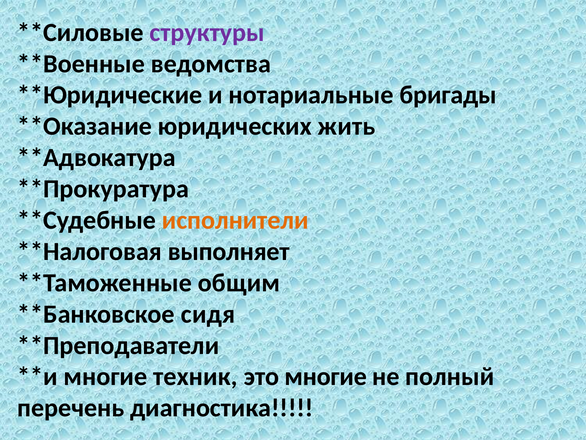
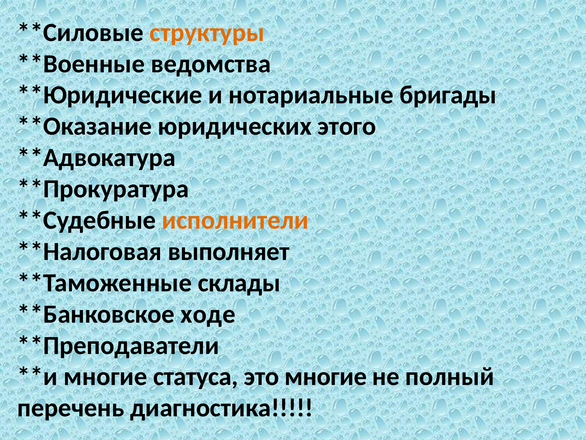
структуры colour: purple -> orange (207, 32)
жить: жить -> этого (347, 126)
общим: общим -> склады (239, 282)
сидя: сидя -> ходе (208, 314)
техник: техник -> статуса (196, 376)
